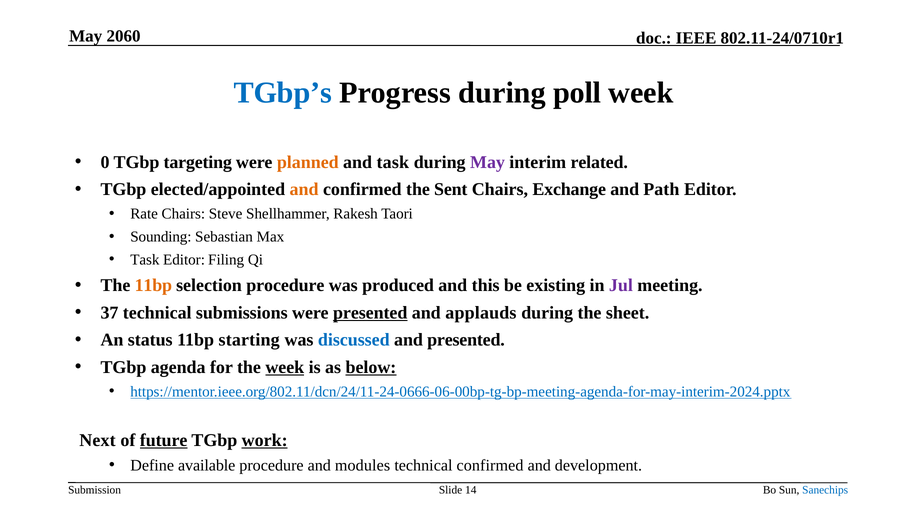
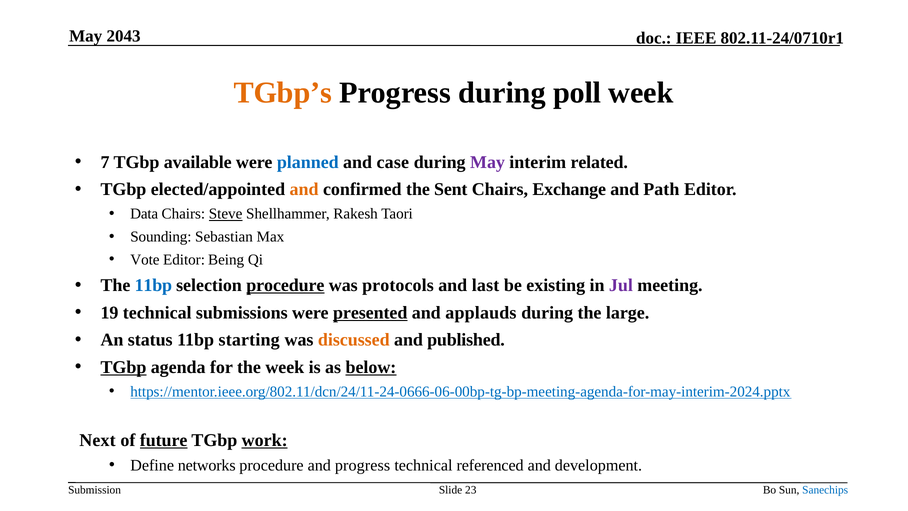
2060: 2060 -> 2043 (124, 36)
TGbp’s colour: blue -> orange (283, 93)
0: 0 -> 7 (105, 162)
targeting: targeting -> available (198, 162)
planned colour: orange -> blue (308, 162)
and task: task -> case (393, 162)
Rate: Rate -> Data (144, 214)
Steve underline: none -> present (226, 214)
Task: Task -> Vote (145, 260)
Filing: Filing -> Being (226, 260)
11bp colour: orange -> blue (153, 285)
procedure underline: none -> present (285, 285)
produced: produced -> protocols (398, 285)
this: this -> last (486, 285)
37: 37 -> 19 (109, 313)
sheet: sheet -> large (628, 313)
discussed colour: blue -> orange (354, 340)
and presented: presented -> published (466, 340)
TGbp underline: none -> present (123, 367)
week underline: present -> none (285, 367)
available: available -> networks (207, 465)
and modules: modules -> progress (363, 465)
technical confirmed: confirmed -> referenced (490, 465)
14: 14 -> 23 (471, 490)
